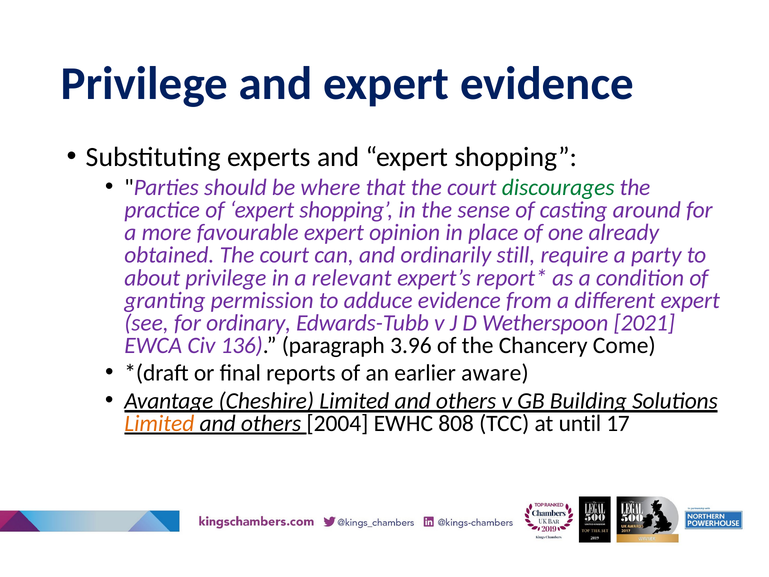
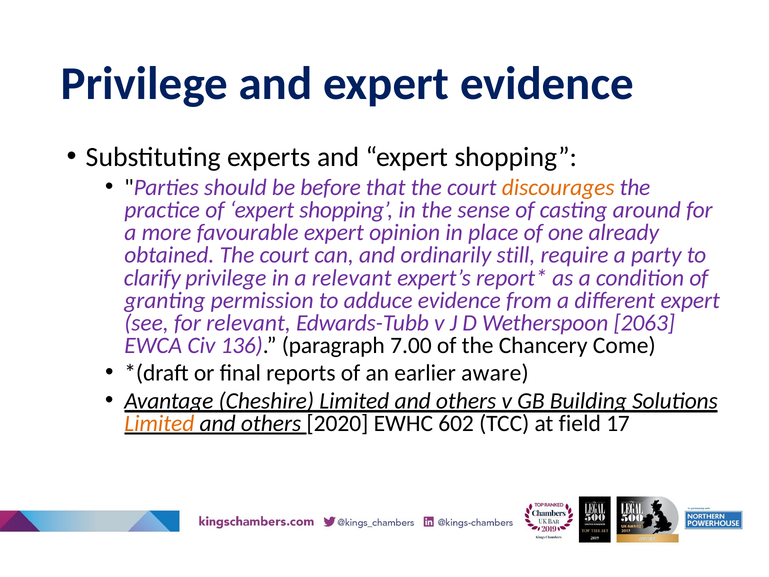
where: where -> before (331, 187)
discourages colour: green -> orange (558, 187)
about: about -> clarify (152, 278)
for ordinary: ordinary -> relevant (249, 323)
2021: 2021 -> 2063 (644, 323)
3.96: 3.96 -> 7.00 (411, 345)
2004: 2004 -> 2020 (337, 423)
808: 808 -> 602 (456, 423)
until: until -> field (580, 423)
